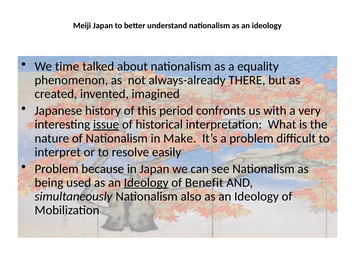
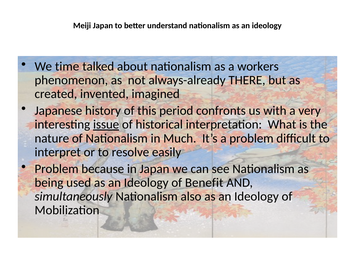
equality: equality -> workers (258, 66)
Make: Make -> Much (180, 138)
Ideology underline: present -> none (146, 183)
